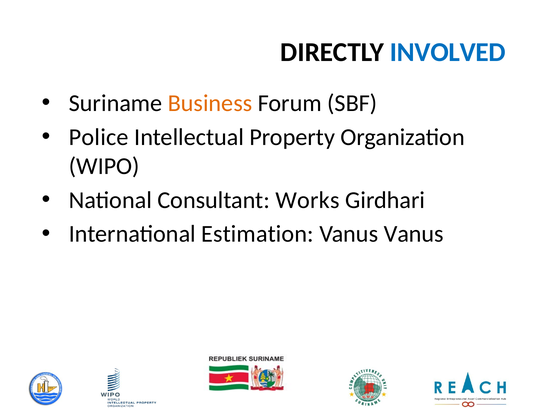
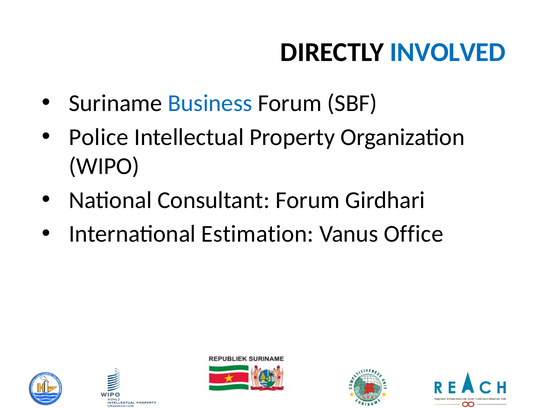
Business colour: orange -> blue (210, 103)
Consultant Works: Works -> Forum (308, 200)
Vanus Vanus: Vanus -> Office (414, 234)
